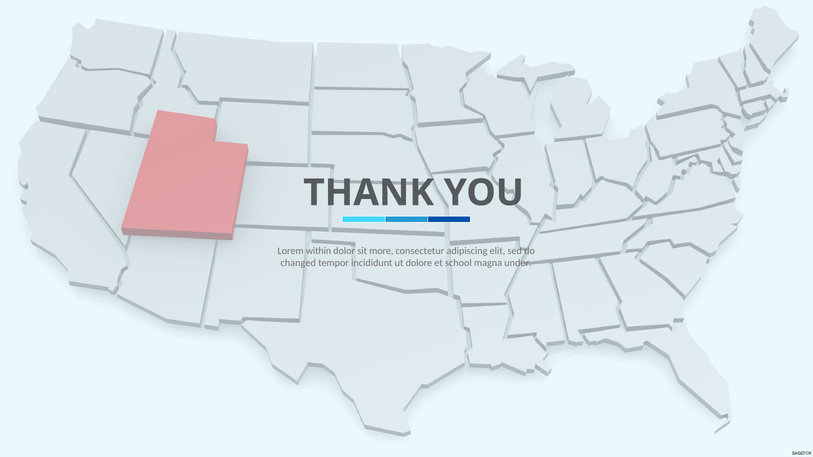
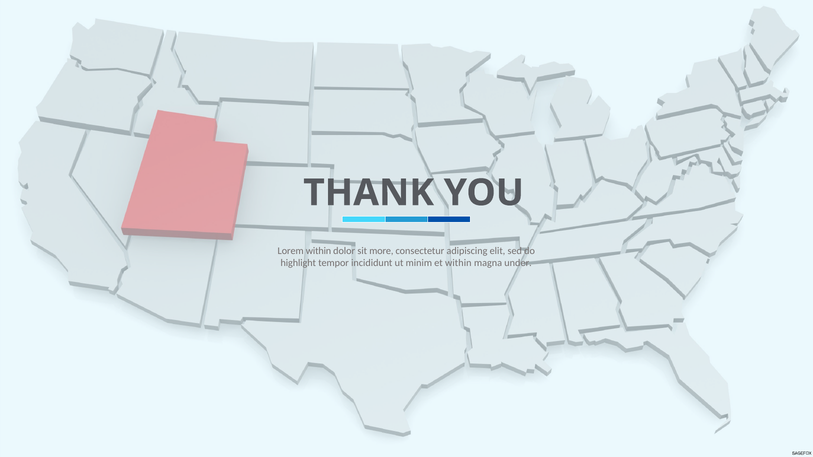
changed: changed -> highlight (298, 263)
dolore: dolore -> minim (419, 263)
et school: school -> within (458, 263)
